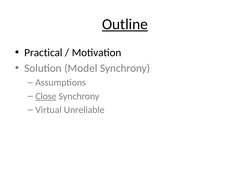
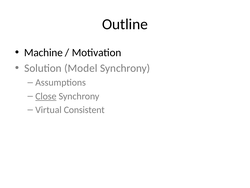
Outline underline: present -> none (125, 24)
Practical: Practical -> Machine (43, 52)
Unreliable: Unreliable -> Consistent (84, 110)
